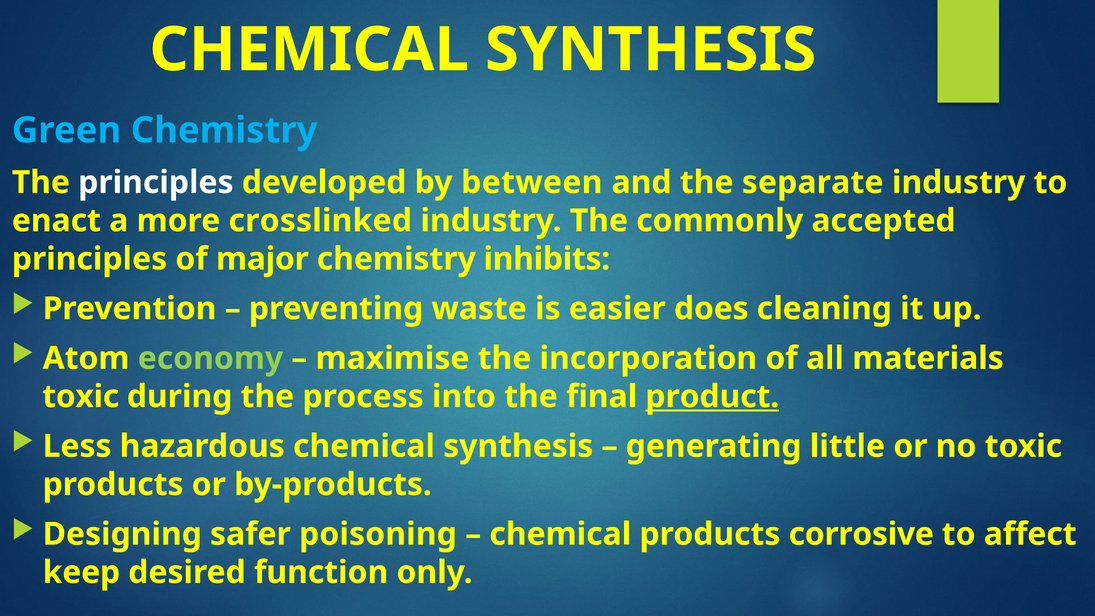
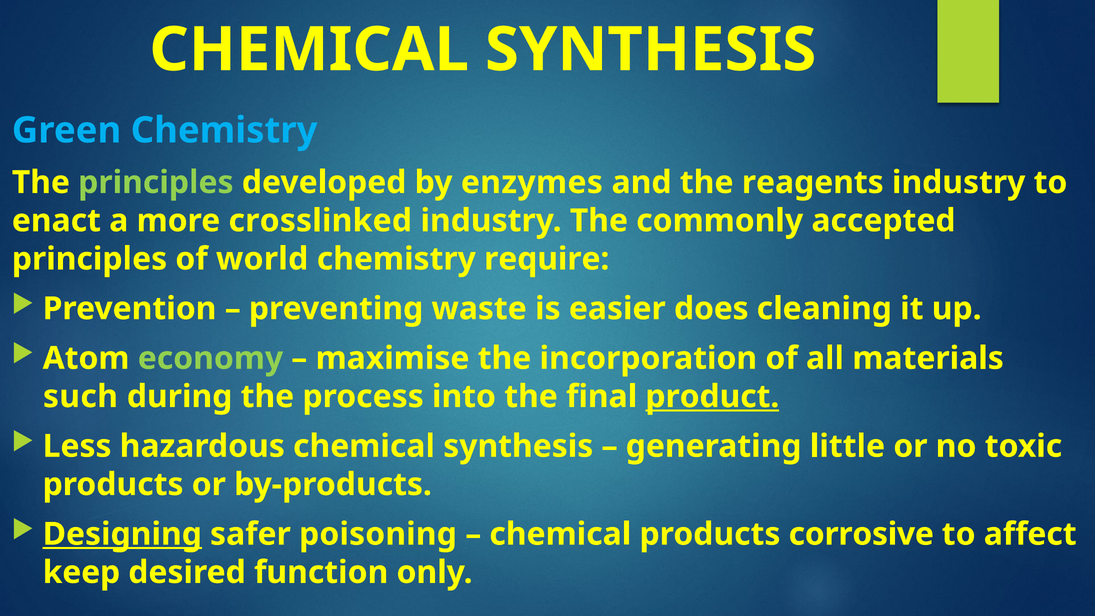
principles colour: white -> light green (156, 182)
between: between -> enzymes (532, 182)
separate: separate -> reagents (813, 182)
major: major -> world (262, 259)
inhibits: inhibits -> require (547, 259)
toxic: toxic -> such (80, 397)
Designing underline: none -> present (122, 534)
